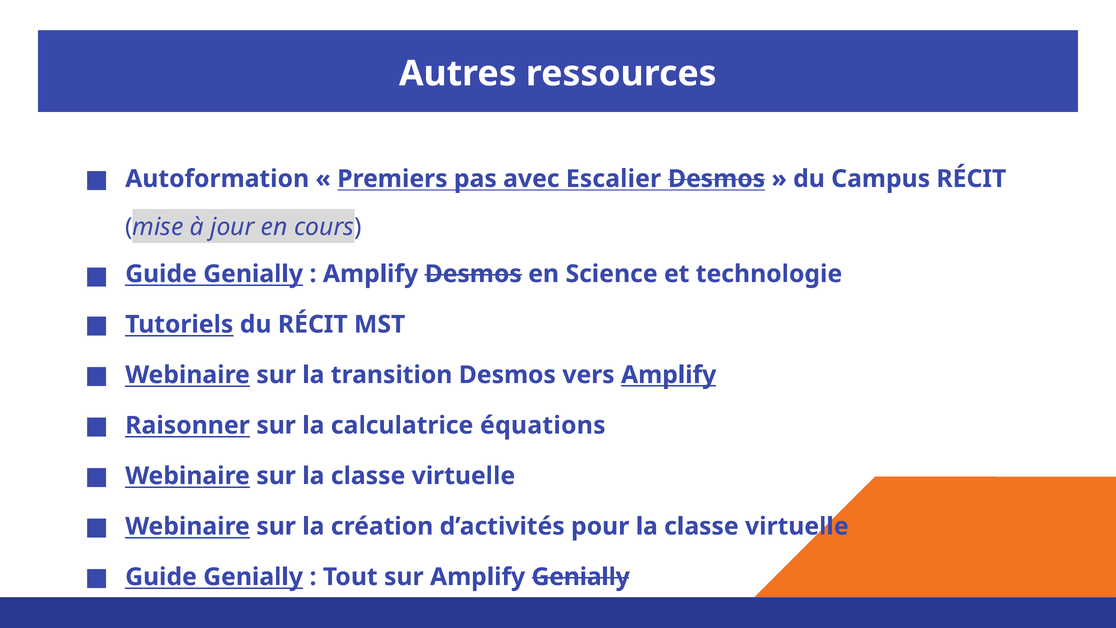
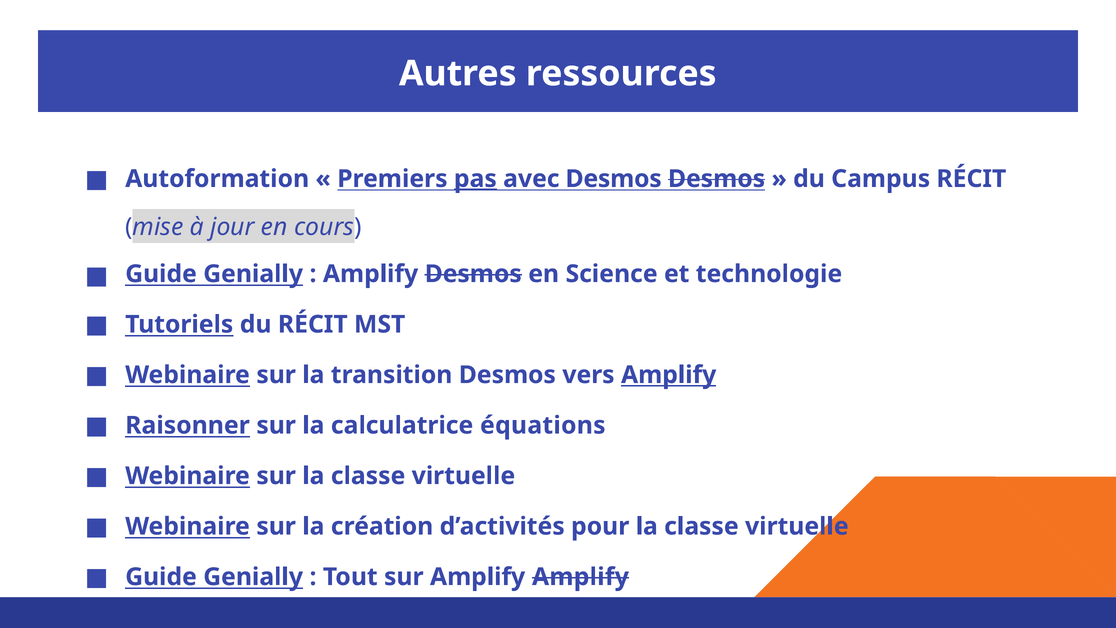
pas underline: none -> present (475, 179)
avec Escalier: Escalier -> Desmos (614, 179)
Amplify Genially: Genially -> Amplify (580, 577)
